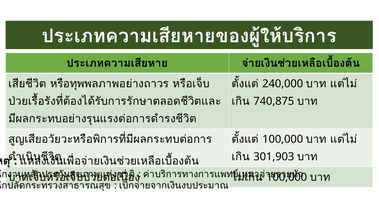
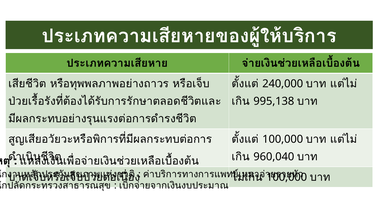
740,875: 740,875 -> 995,138 (274, 101)
301,903: 301,903 -> 960,040 (274, 157)
